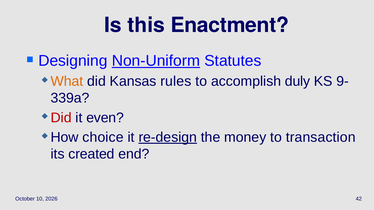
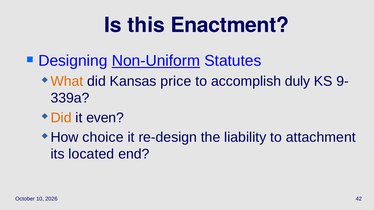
rules: rules -> price (176, 81)
Did colour: red -> orange (61, 118)
re-design underline: present -> none (168, 137)
money: money -> liability (245, 137)
transaction: transaction -> attachment (321, 137)
created: created -> located (91, 154)
